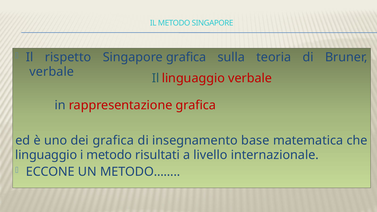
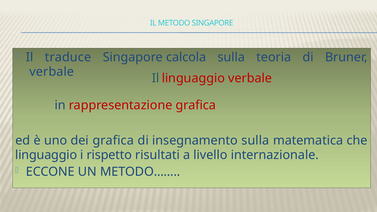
rispetto: rispetto -> traduce (68, 57)
Singapore grafica: grafica -> calcola (186, 57)
insegnamento base: base -> sulla (255, 141)
i metodo: metodo -> rispetto (109, 155)
